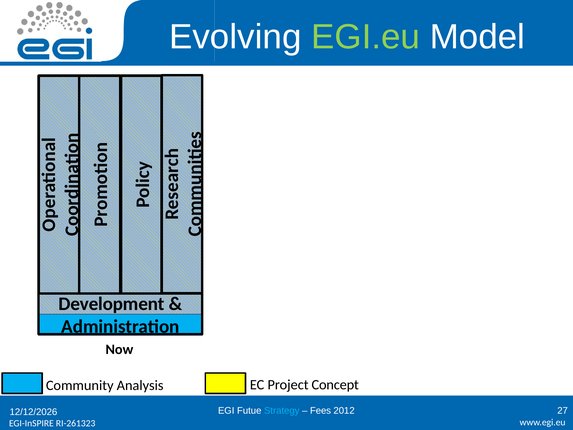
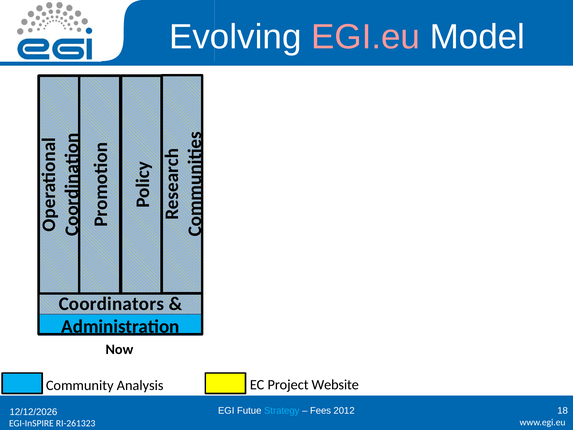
EGI.eu colour: light green -> pink (366, 37)
Development: Development -> Coordinators (111, 304)
Concept: Concept -> Website (335, 385)
27: 27 -> 18 (563, 410)
